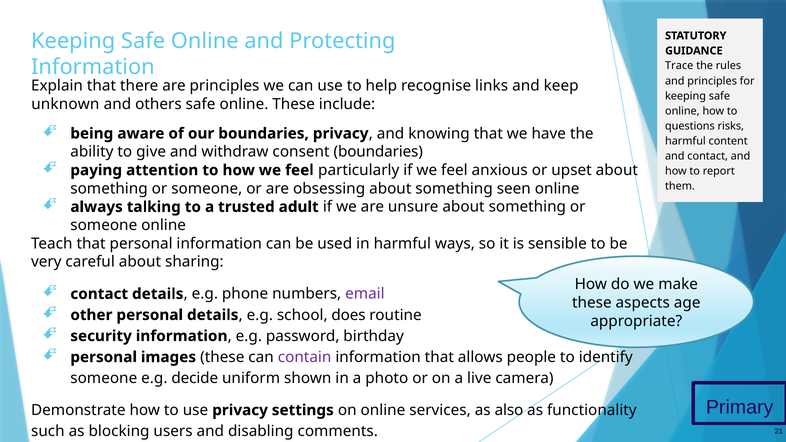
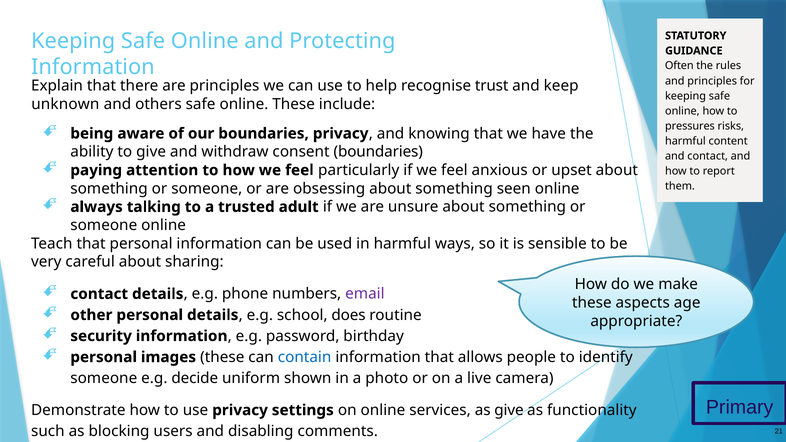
Trace: Trace -> Often (679, 66)
links: links -> trust (492, 86)
questions: questions -> pressures (690, 126)
contain colour: purple -> blue (305, 357)
as also: also -> give (509, 410)
